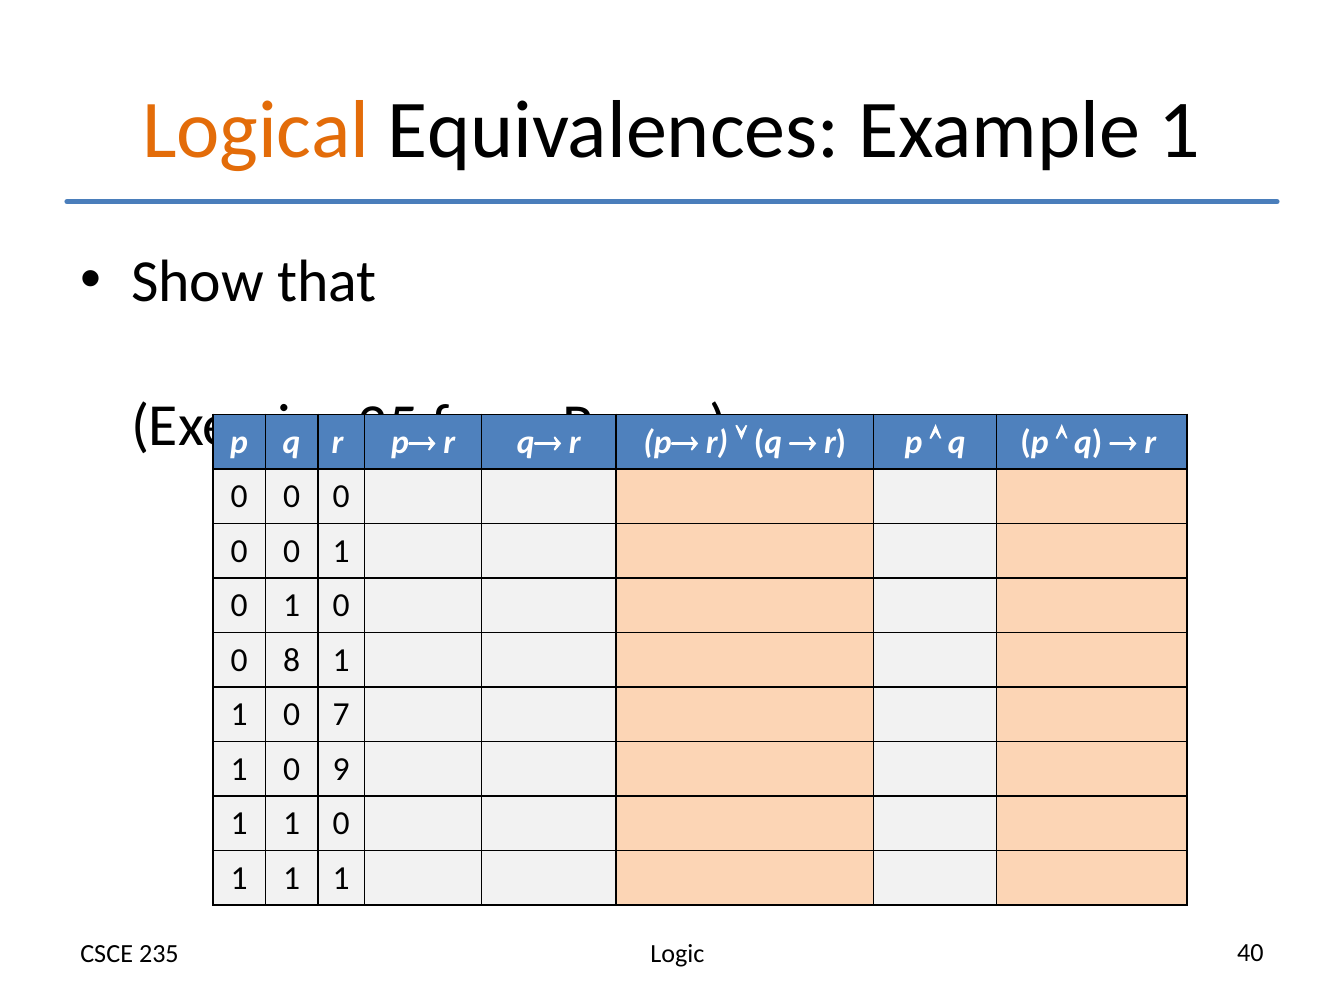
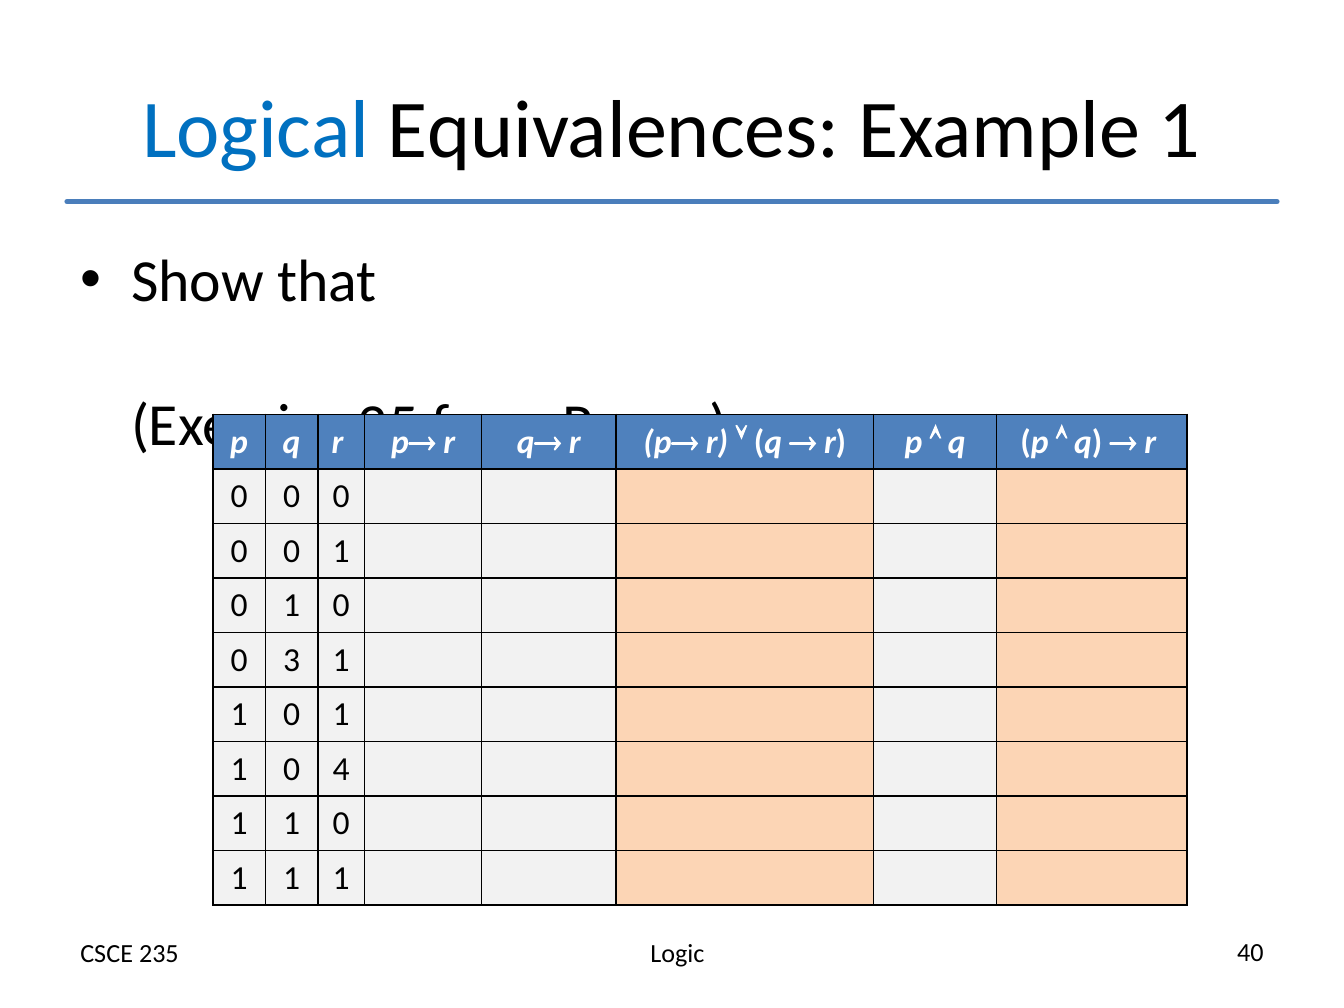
Logical colour: orange -> blue (256, 130)
8: 8 -> 3 (292, 660)
7: 7 -> 1 (341, 715)
9: 9 -> 4 (341, 769)
